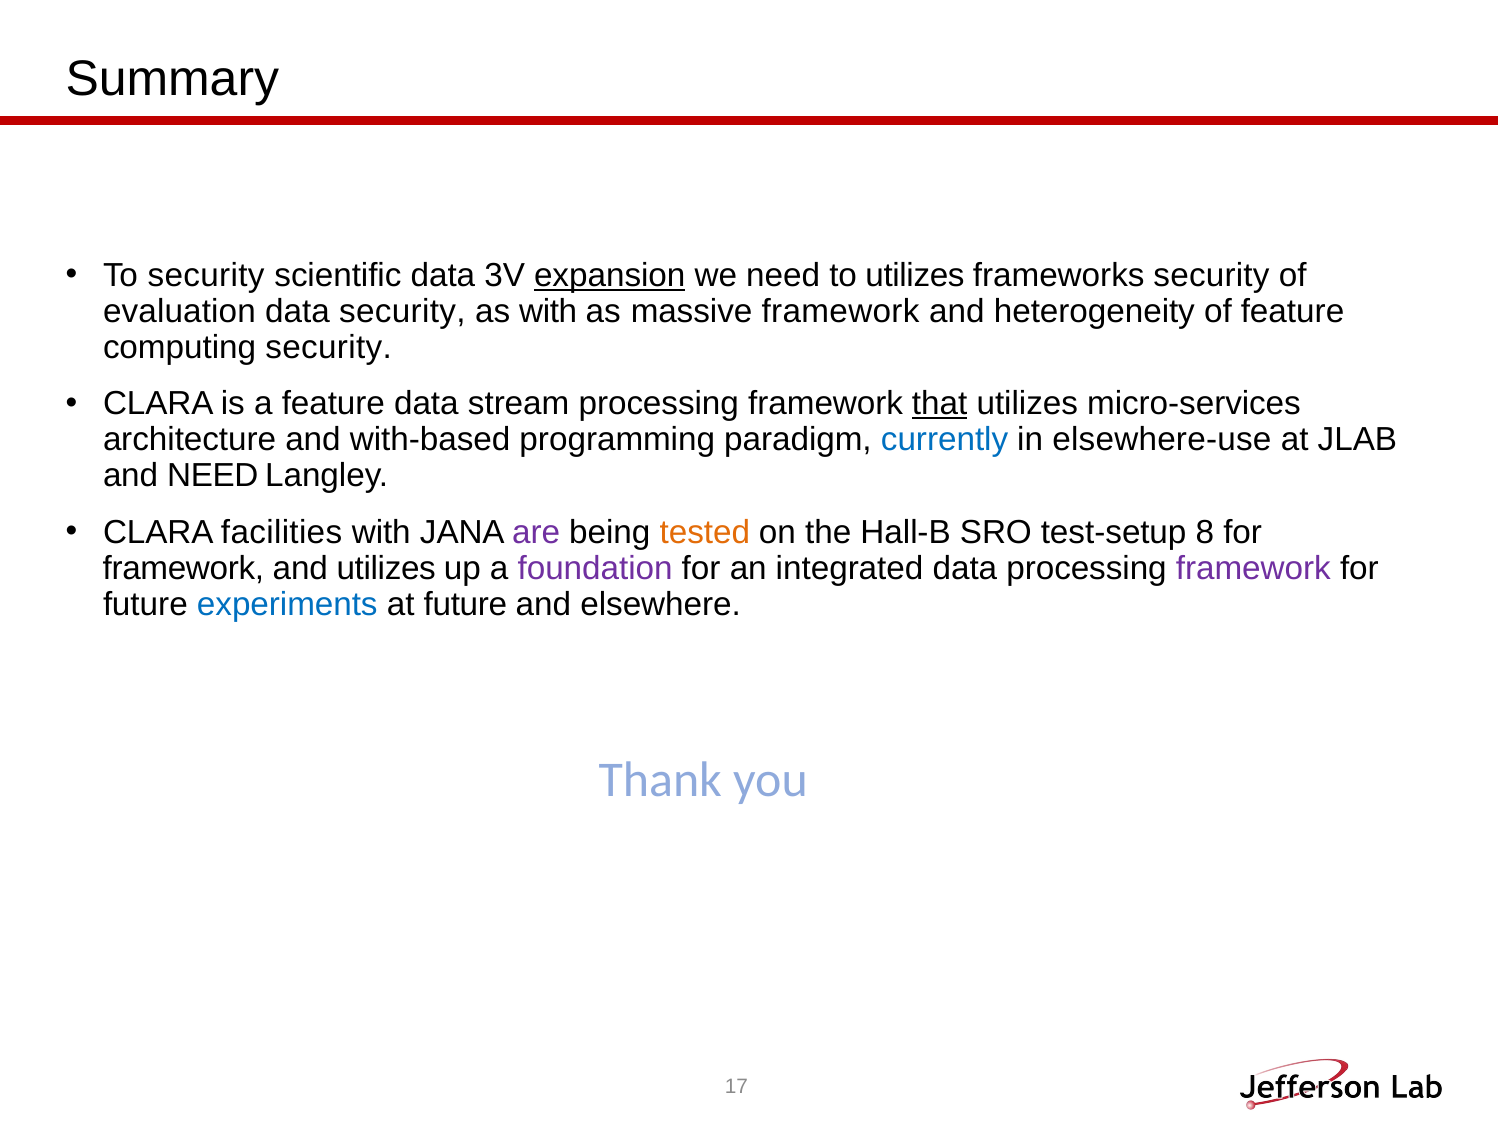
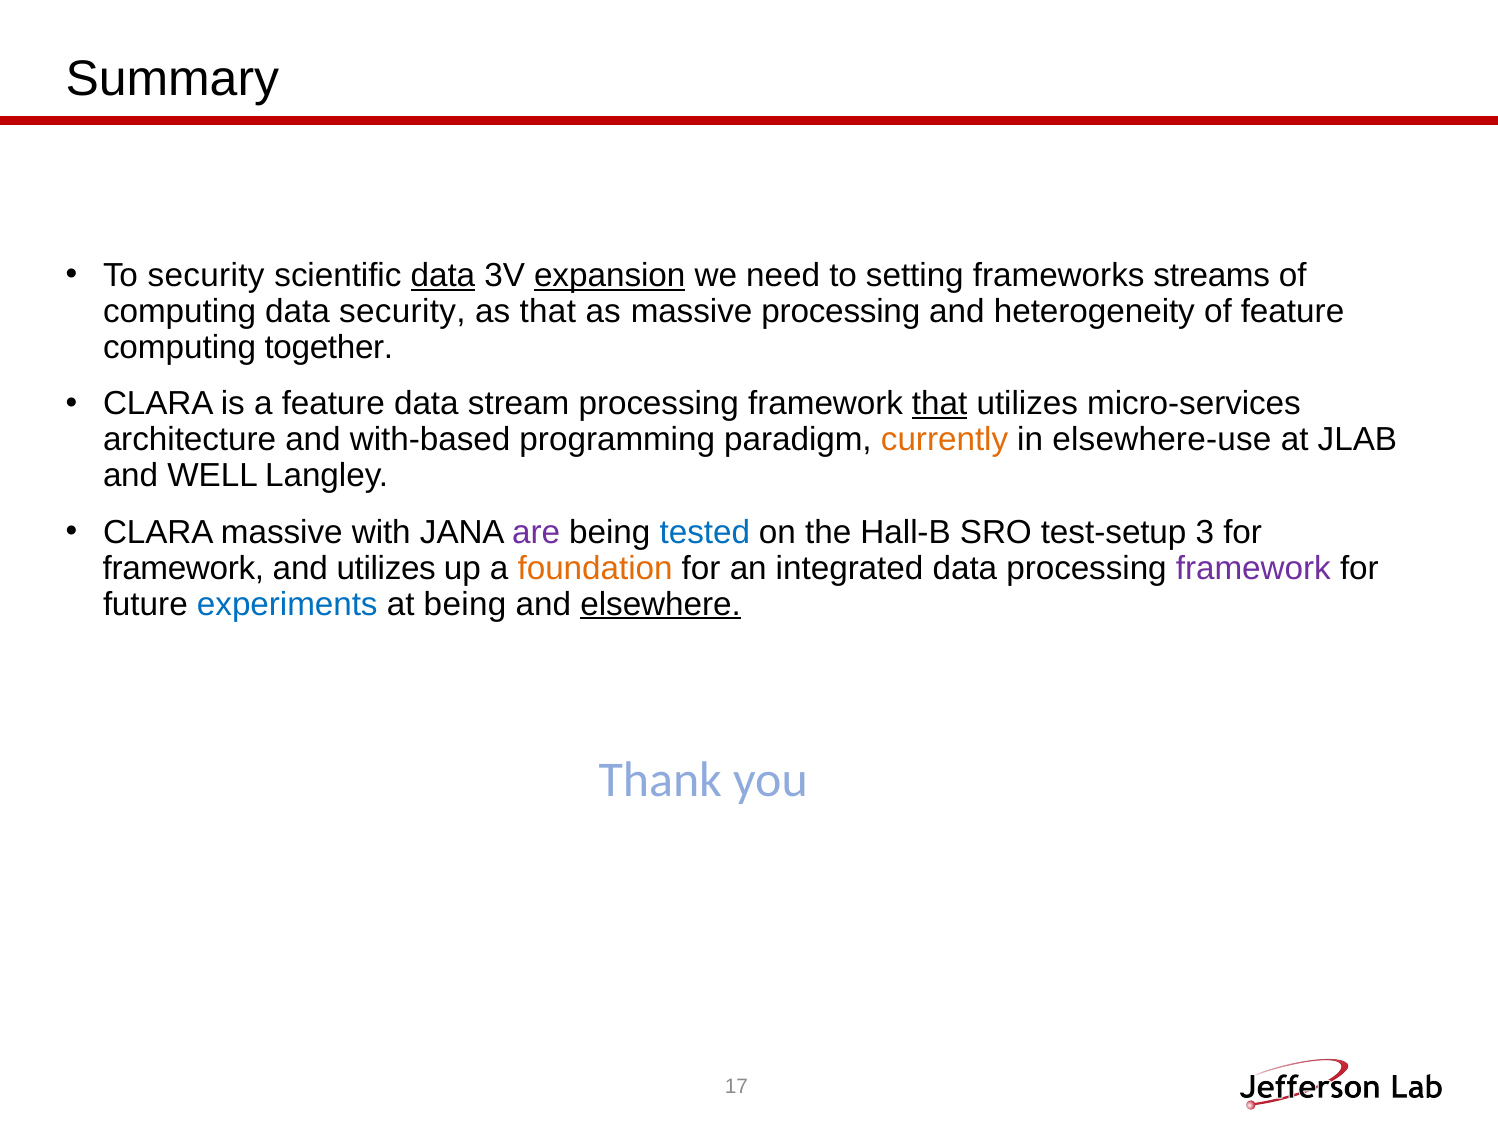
data underline: none -> present (443, 275)
to utilizes: utilizes -> setting (915, 275)
frameworks security: security -> streams (1212, 275)
evaluation: evaluation -> computing (180, 311)
as with: with -> that (548, 311)
massive framework: framework -> processing (841, 311)
computing security: security -> together (329, 347)
currently colour: blue -> orange (945, 440)
and NEED: NEED -> WELL (213, 475)
CLARA facilities: facilities -> massive (282, 532)
tested colour: orange -> blue (705, 532)
8: 8 -> 3 (1205, 532)
foundation colour: purple -> orange (595, 568)
at future: future -> being (465, 604)
elsewhere underline: none -> present (661, 604)
